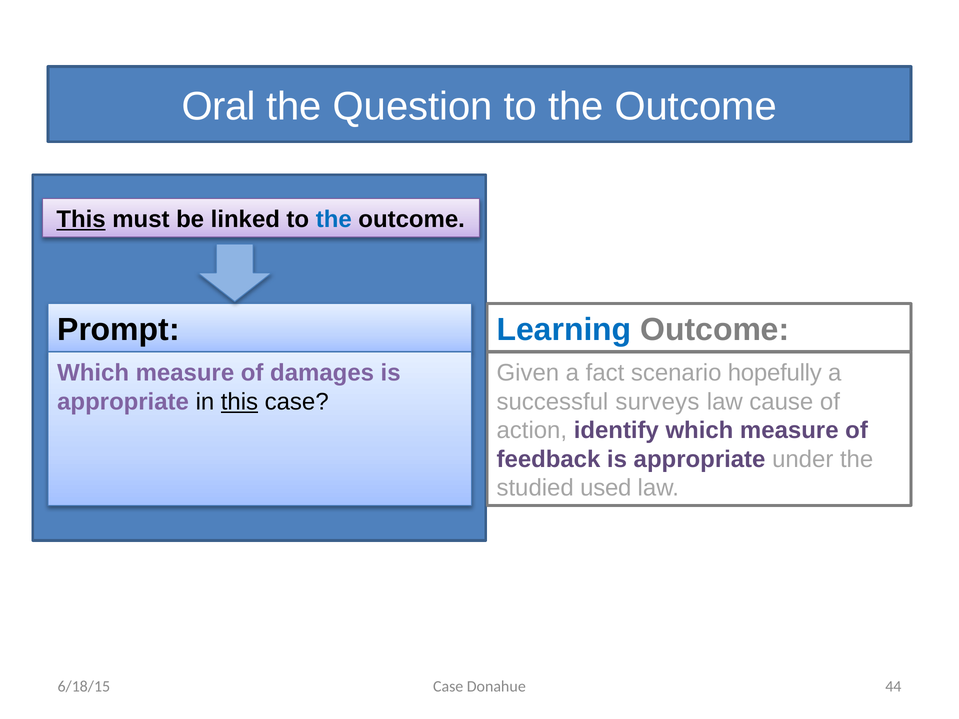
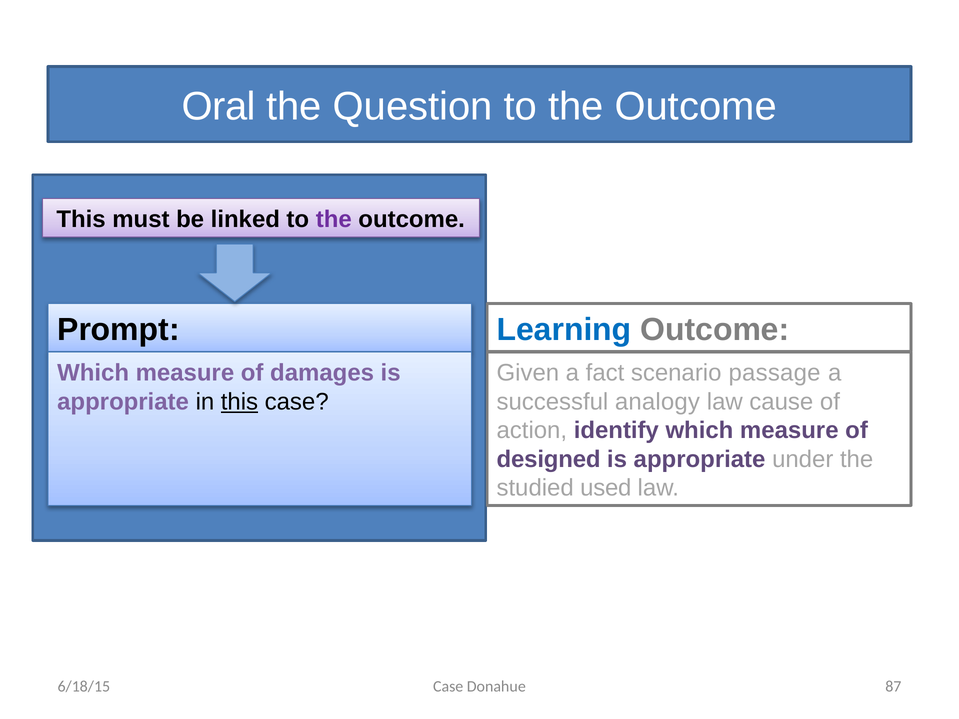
This underline: present -> none (81, 220)
the colour: blue -> purple (334, 220)
hopefully: hopefully -> passage (775, 373)
surveys: surveys -> analogy (657, 402)
feedback: feedback -> designed (549, 459)
44: 44 -> 87 (893, 687)
